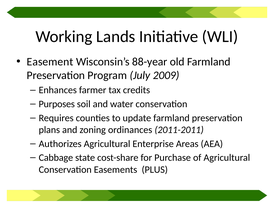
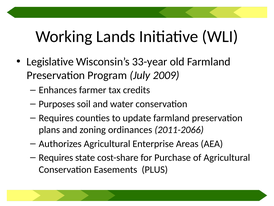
Easement: Easement -> Legislative (50, 62)
88-year: 88-year -> 33-year (150, 62)
2011-2011: 2011-2011 -> 2011-2066 (179, 130)
Cabbage: Cabbage -> Requires (56, 157)
